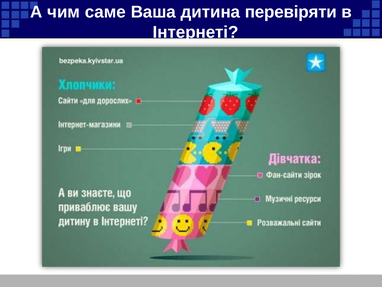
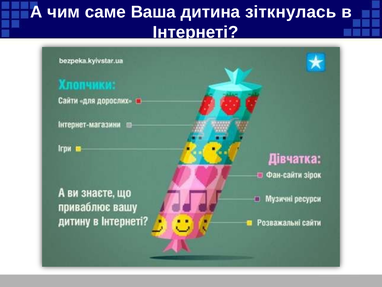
перевіряти: перевіряти -> зіткнулась (291, 12)
